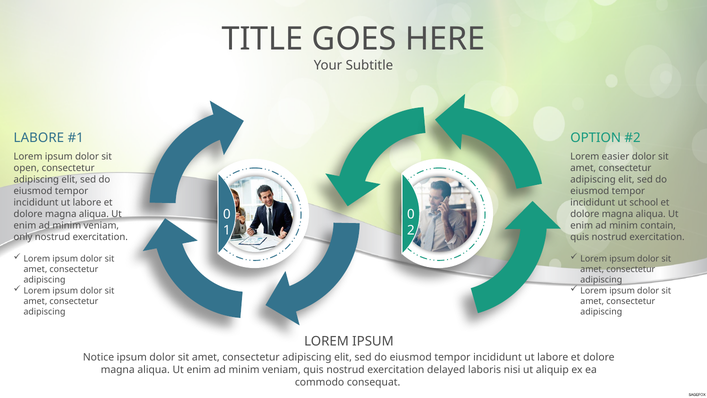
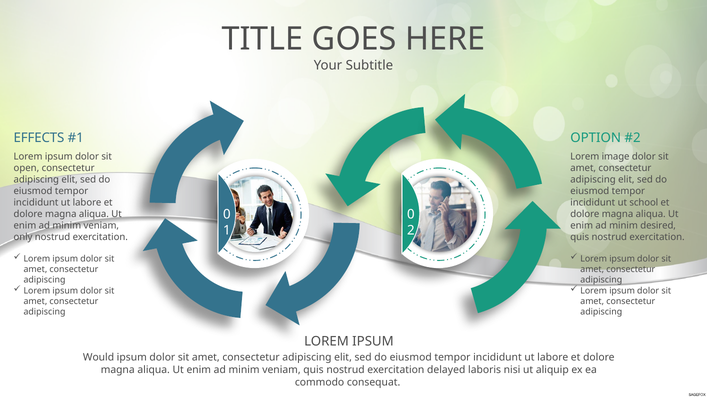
LABORE: LABORE -> EFFECTS (39, 138)
easier: easier -> image (616, 156)
contain: contain -> desired (658, 225)
Notice: Notice -> Would (99, 357)
